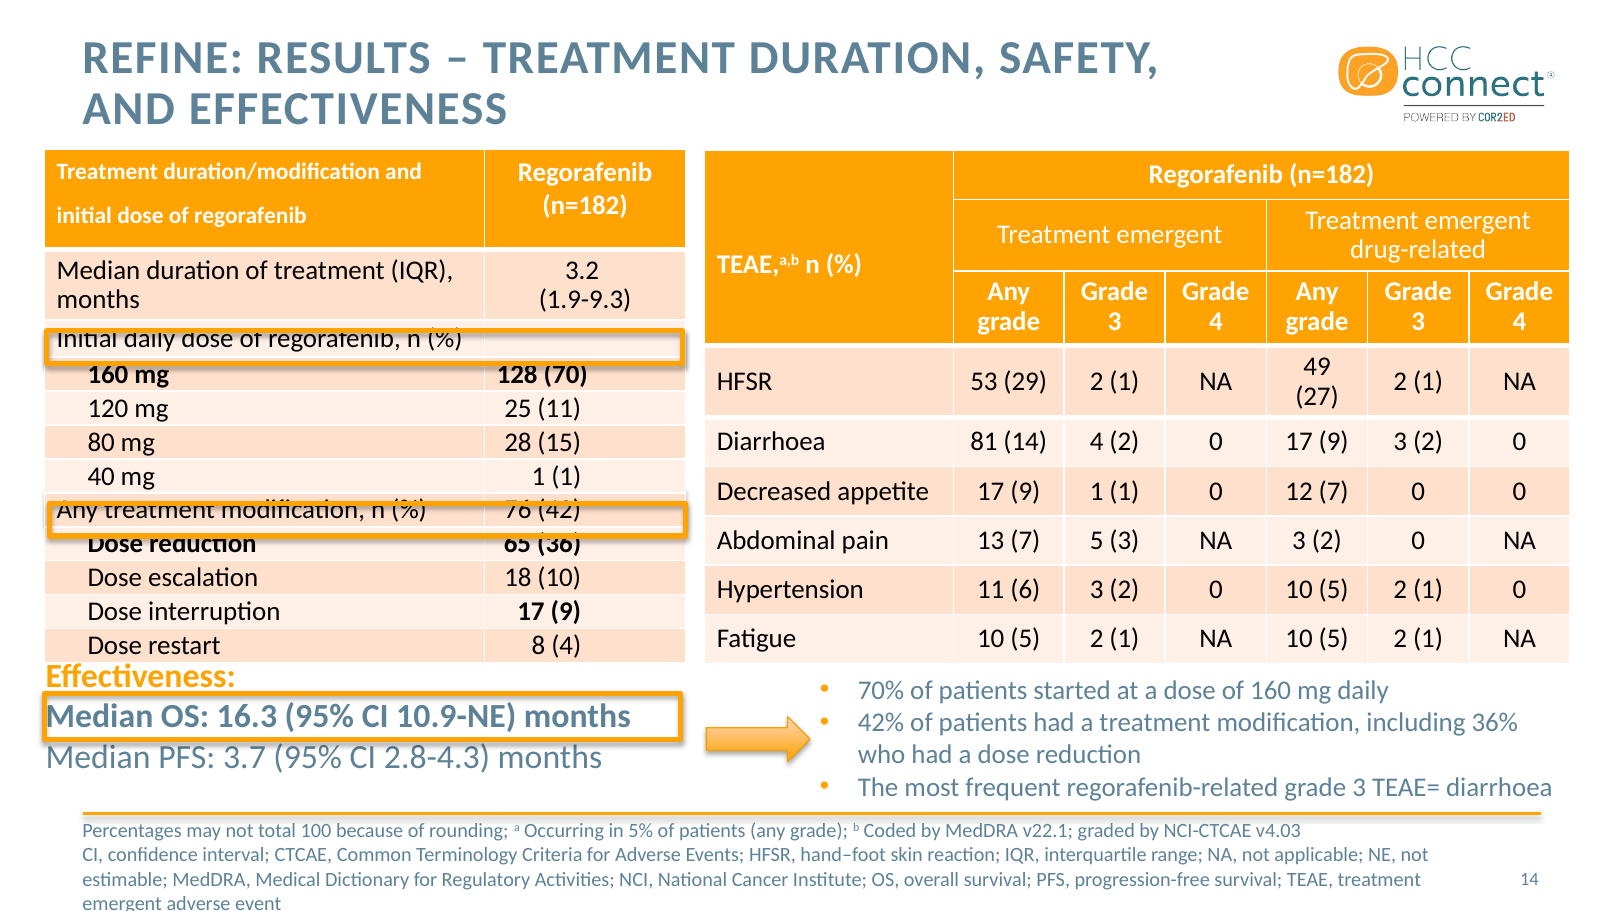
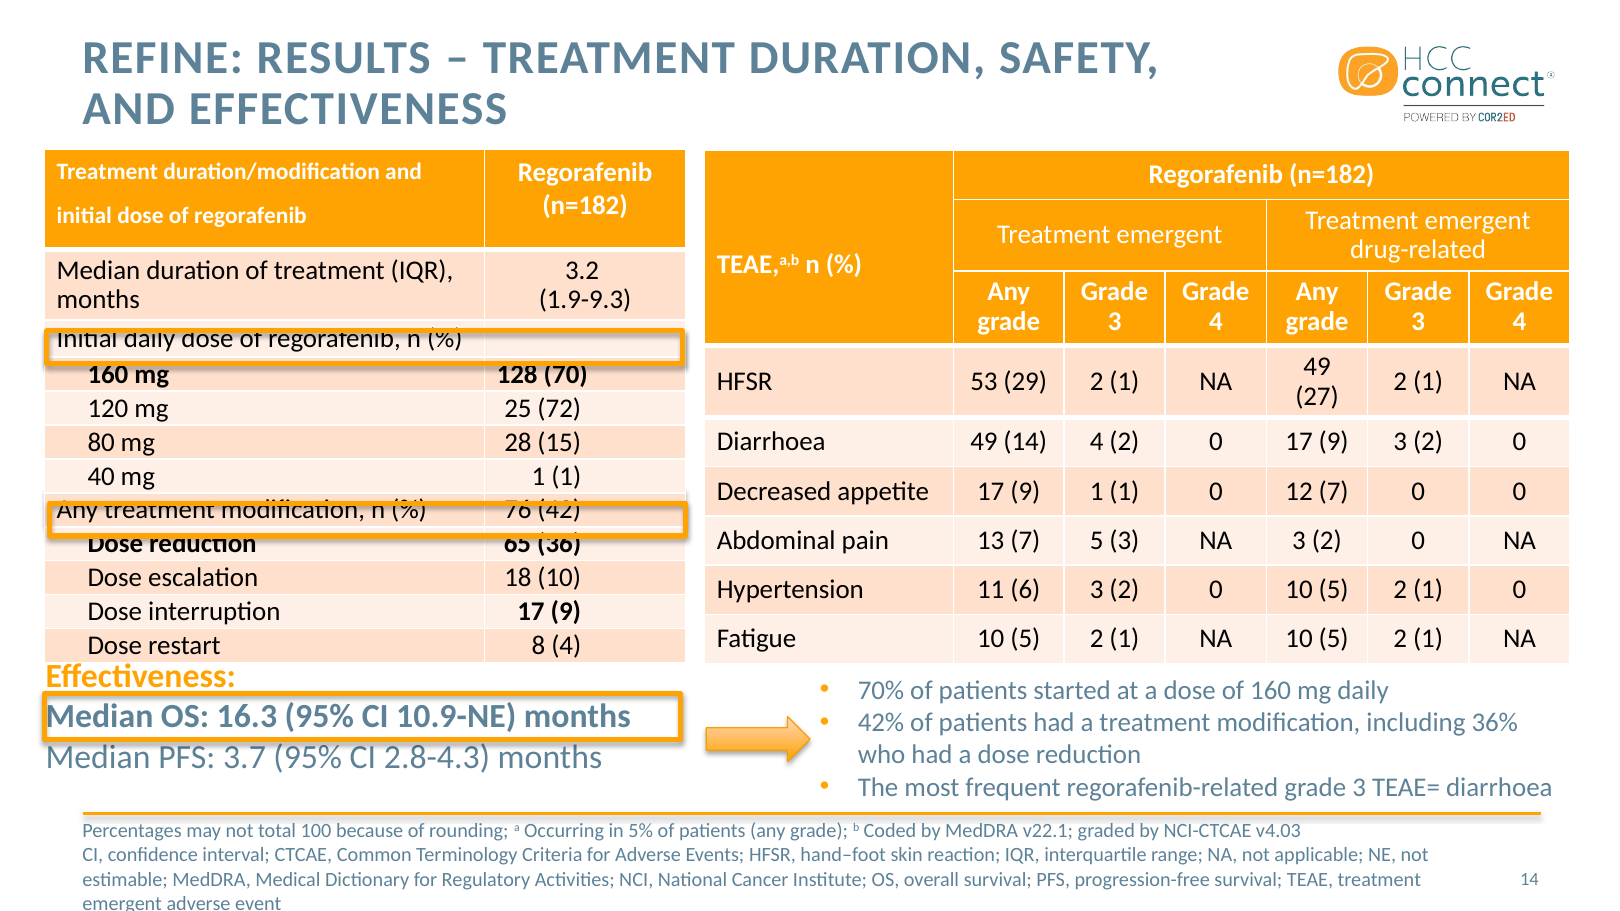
25 11: 11 -> 72 (559, 408)
Diarrhoea 81: 81 -> 49 (984, 442)
